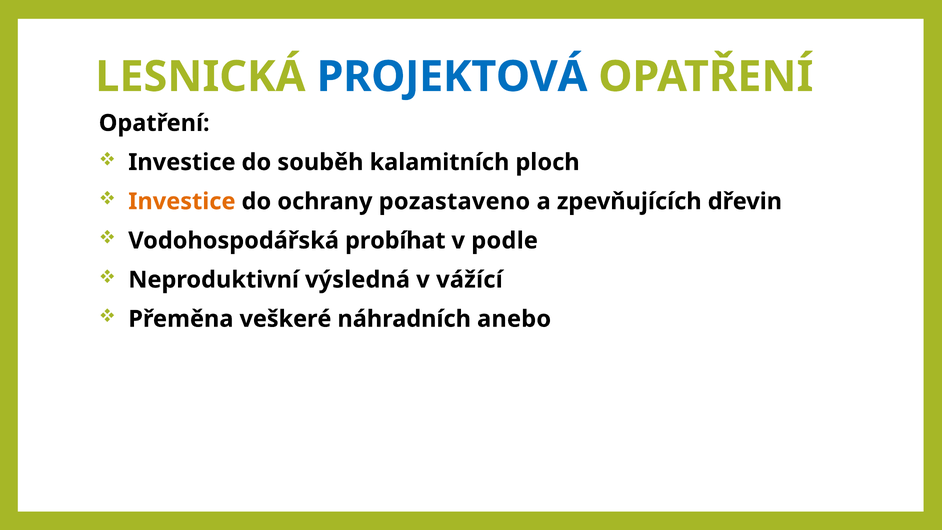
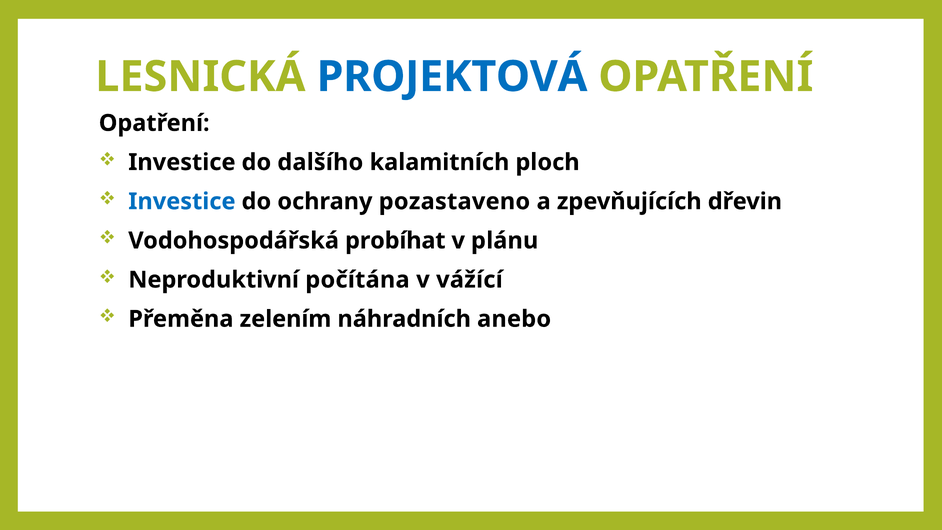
souběh: souběh -> dalšího (320, 162)
Investice colour: orange -> blue (182, 201)
podle: podle -> plánu (505, 241)
výsledná: výsledná -> počítána (357, 280)
veškeré: veškeré -> zelením (285, 319)
